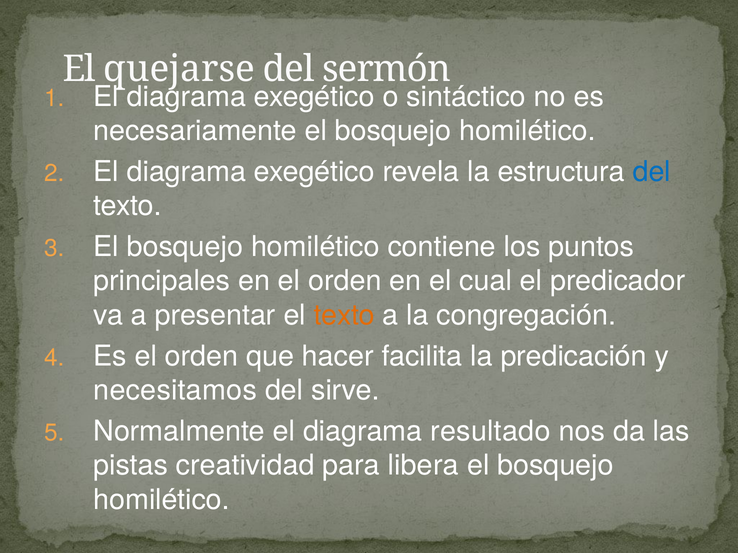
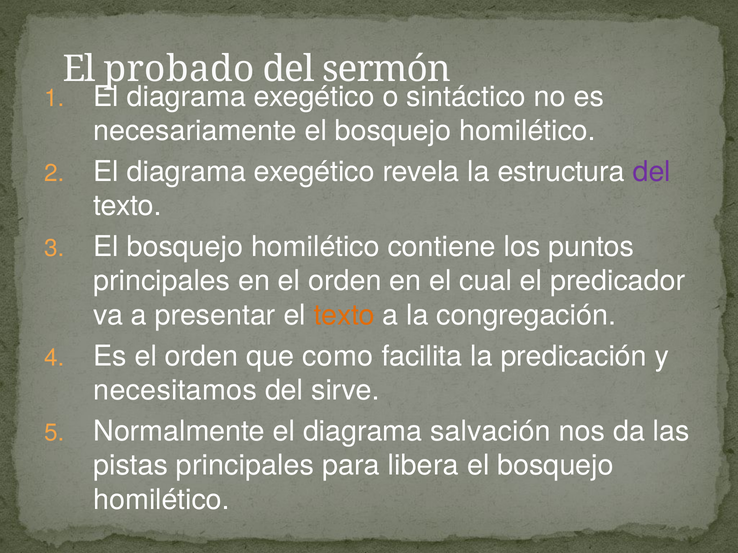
quejarse: quejarse -> probado (179, 69)
del colour: blue -> purple (652, 172)
hacer: hacer -> como (338, 356)
resultado: resultado -> salvación (491, 431)
pistas creatividad: creatividad -> principales (245, 466)
